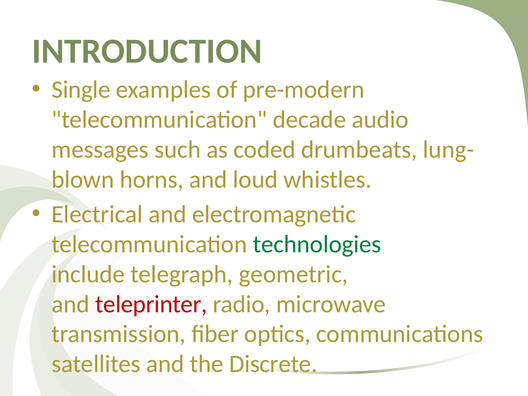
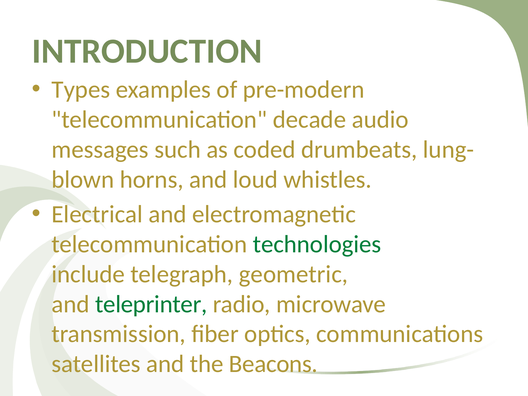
Single: Single -> Types (81, 90)
teleprinter colour: red -> green (151, 304)
Discrete: Discrete -> Beacons (273, 364)
